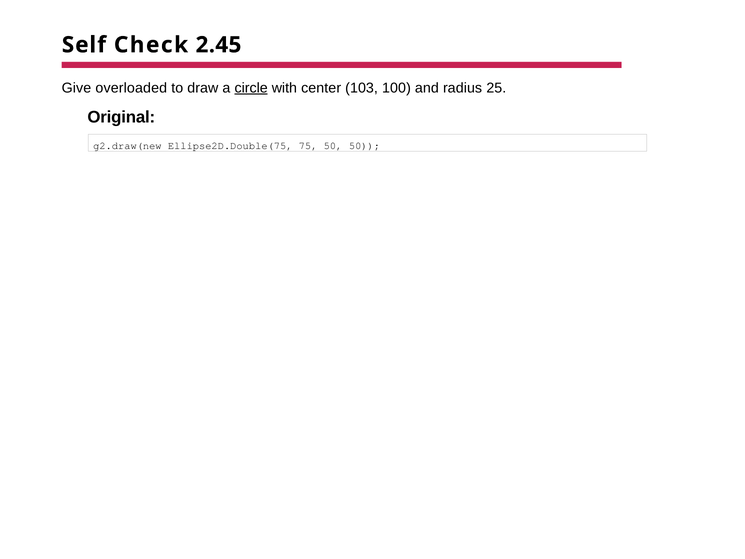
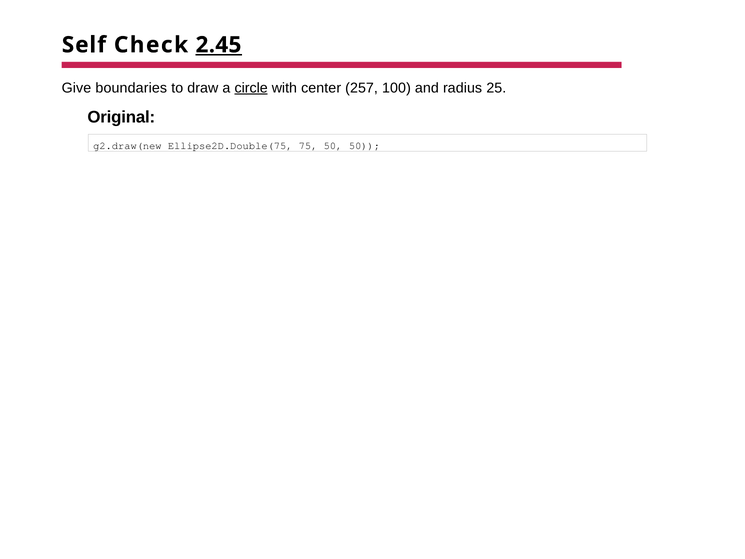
2.45 underline: none -> present (218, 45)
overloaded: overloaded -> boundaries (131, 88)
103: 103 -> 257 (362, 88)
